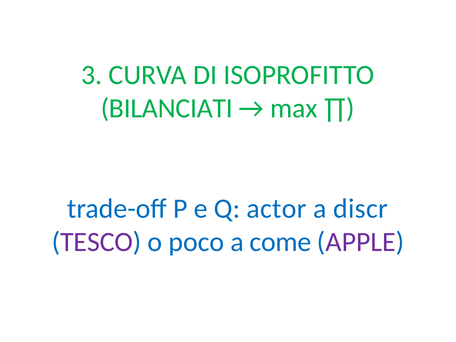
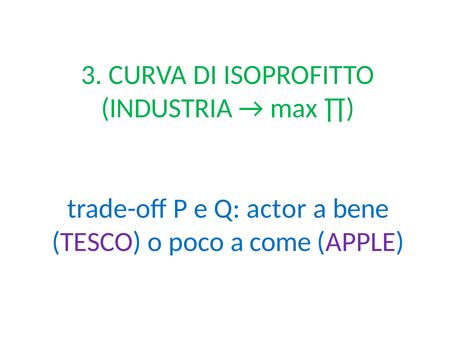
BILANCIATI: BILANCIATI -> INDUSTRIA (167, 108)
discr: discr -> bene (361, 209)
